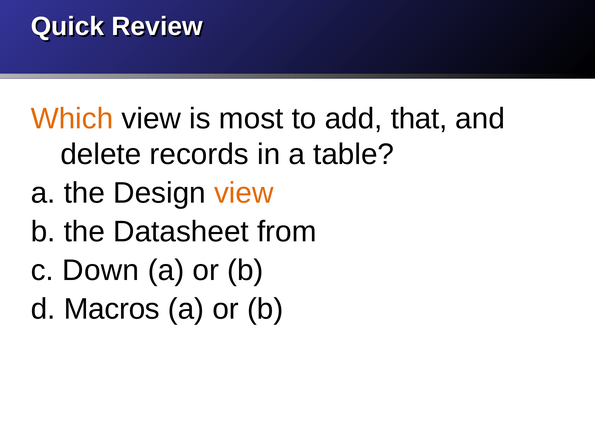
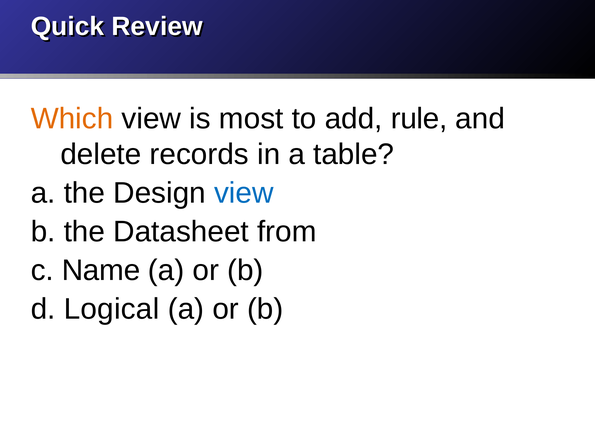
that: that -> rule (419, 119)
view colour: orange -> blue (244, 193)
Down: Down -> Name (101, 271)
Macros: Macros -> Logical (112, 309)
